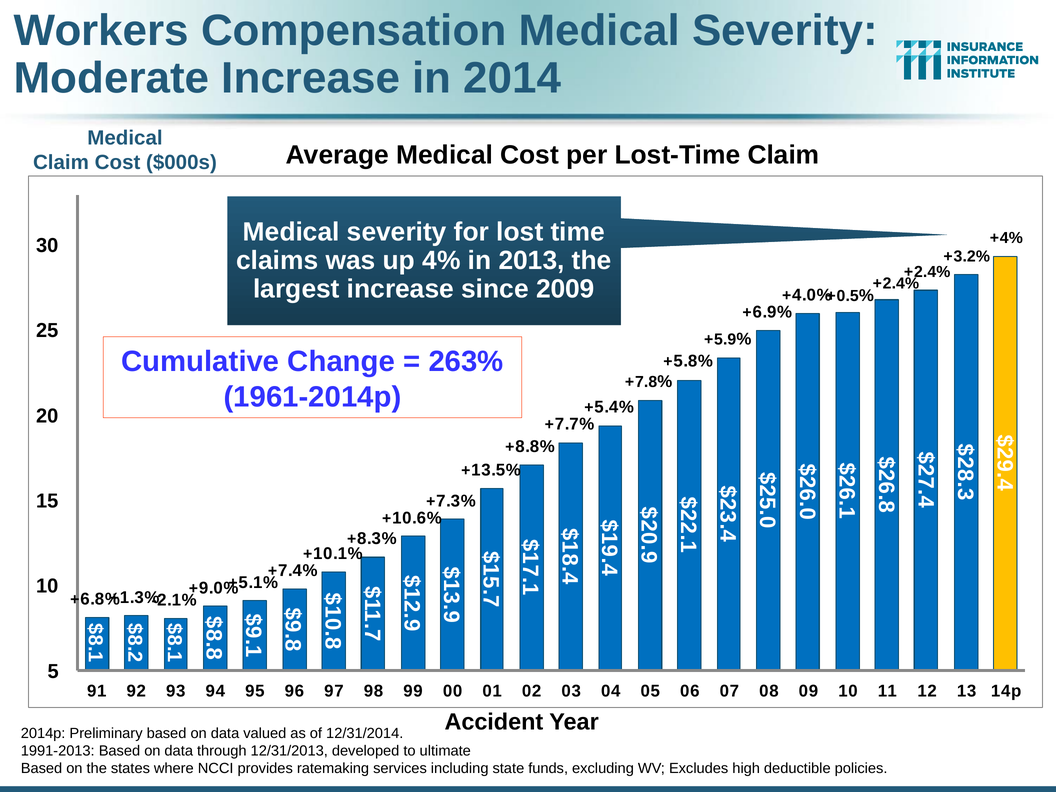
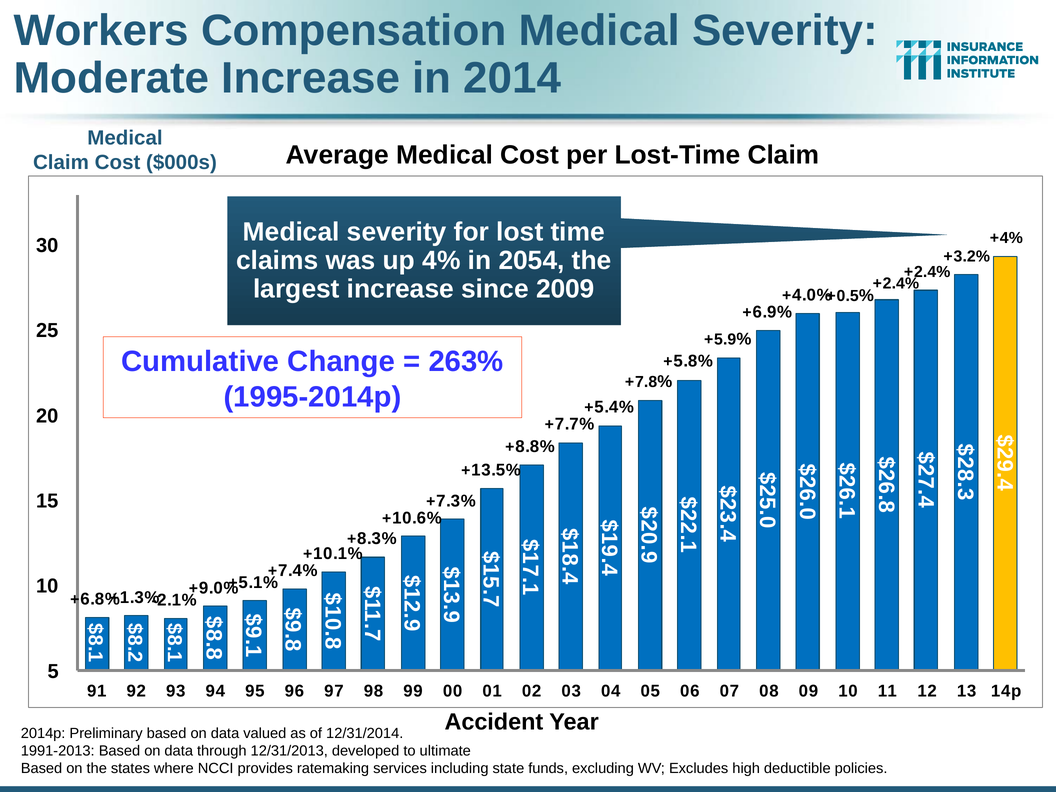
2013: 2013 -> 2054 (532, 261)
1961-2014p: 1961-2014p -> 1995-2014p (312, 397)
